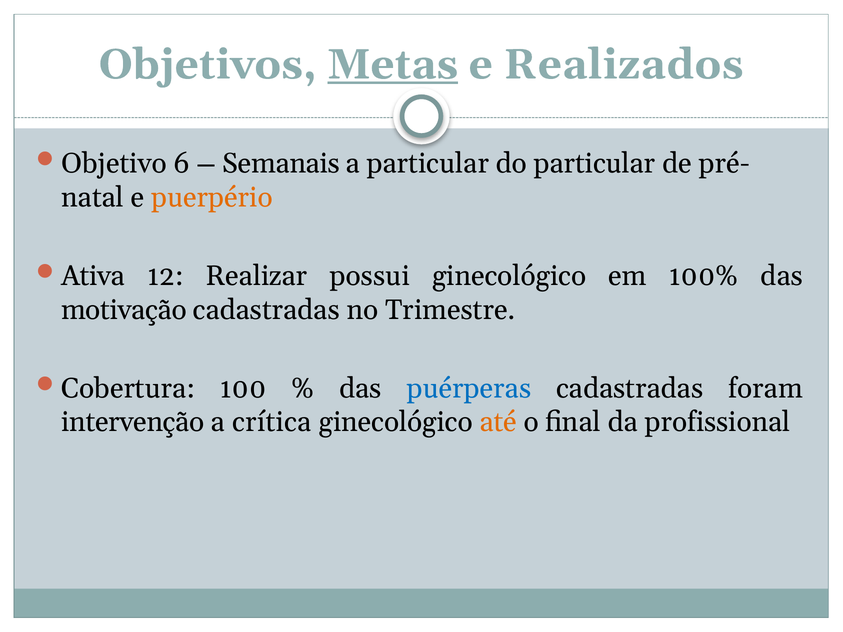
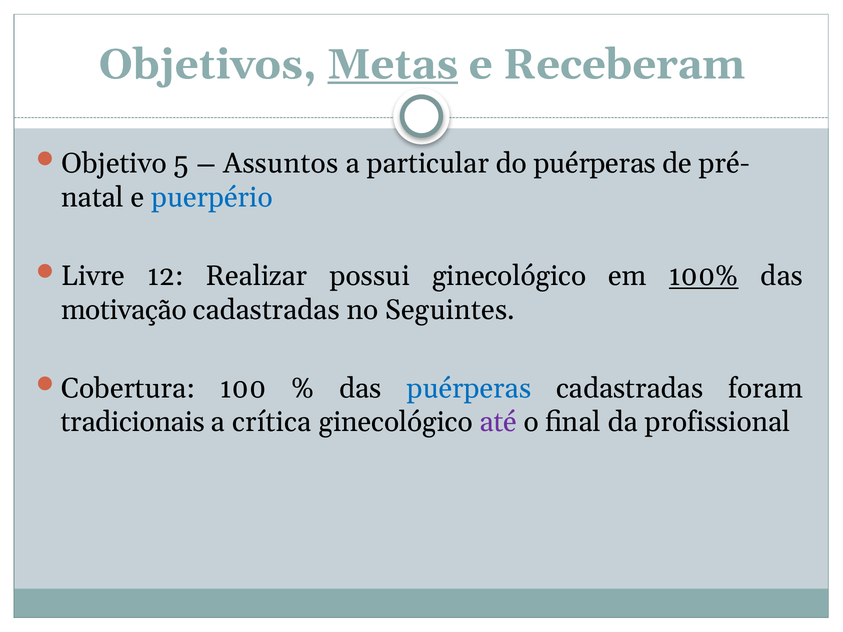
Realizados: Realizados -> Receberam (624, 65)
6: 6 -> 5 (181, 164)
Semanais: Semanais -> Assuntos (281, 164)
do particular: particular -> puérperas (595, 164)
puerpério colour: orange -> blue (212, 197)
Ativa: Ativa -> Livre (93, 276)
100% underline: none -> present (704, 276)
Trimestre: Trimestre -> Seguintes (450, 310)
intervenção: intervenção -> tradicionais (133, 422)
até colour: orange -> purple (498, 422)
